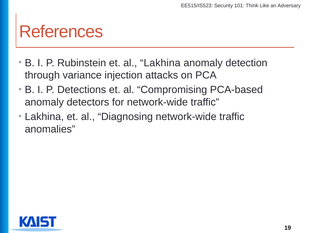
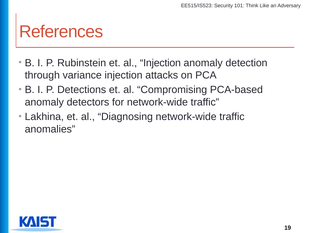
al Lakhina: Lakhina -> Injection (160, 63)
